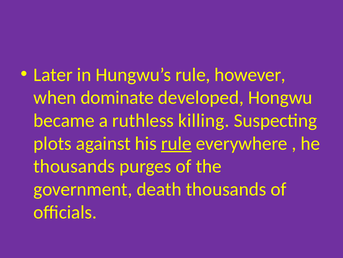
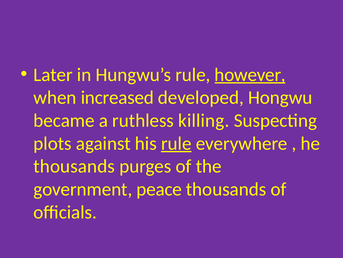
however underline: none -> present (250, 74)
dominate: dominate -> increased (117, 97)
death: death -> peace (159, 189)
